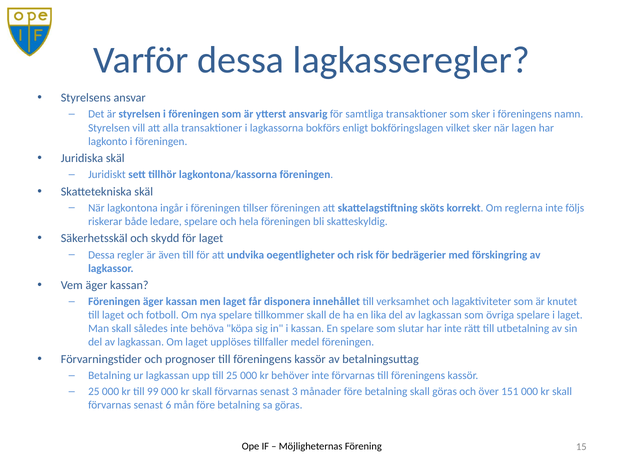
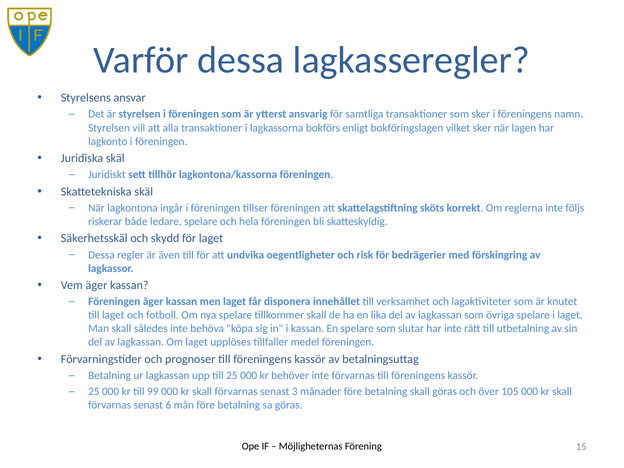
151: 151 -> 105 (510, 392)
